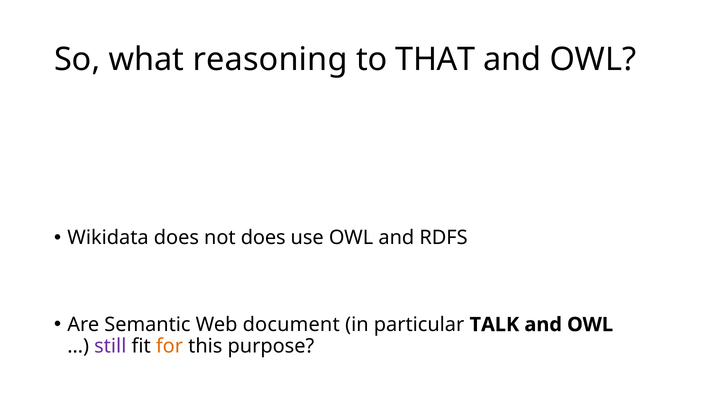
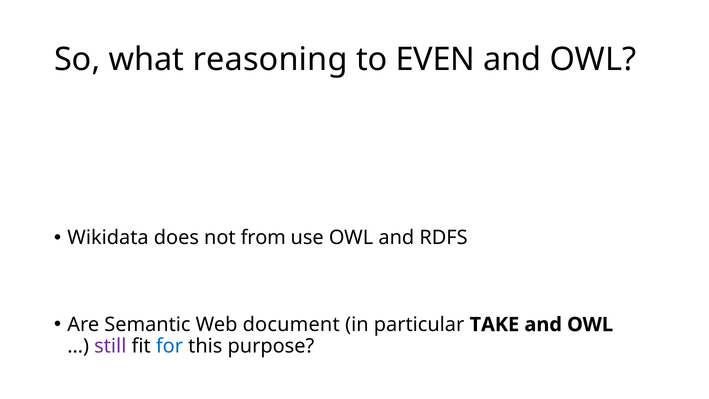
THAT: THAT -> EVEN (435, 60)
not does: does -> from (263, 238)
TALK: TALK -> TAKE (494, 324)
for colour: orange -> blue (169, 346)
